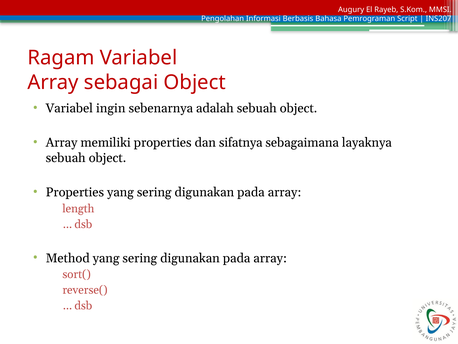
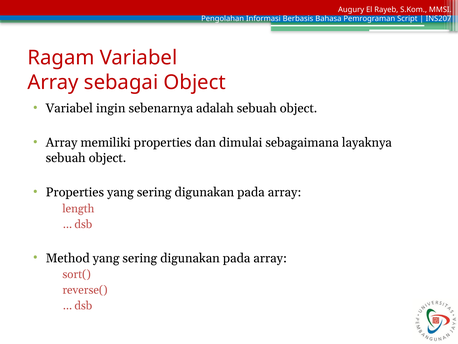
sifatnya: sifatnya -> dimulai (241, 142)
